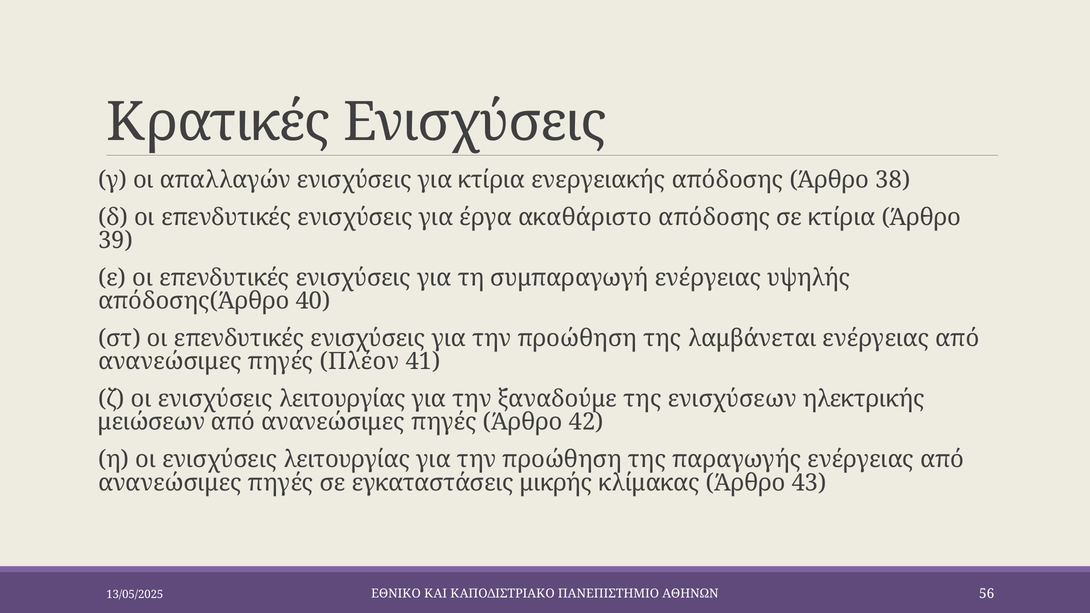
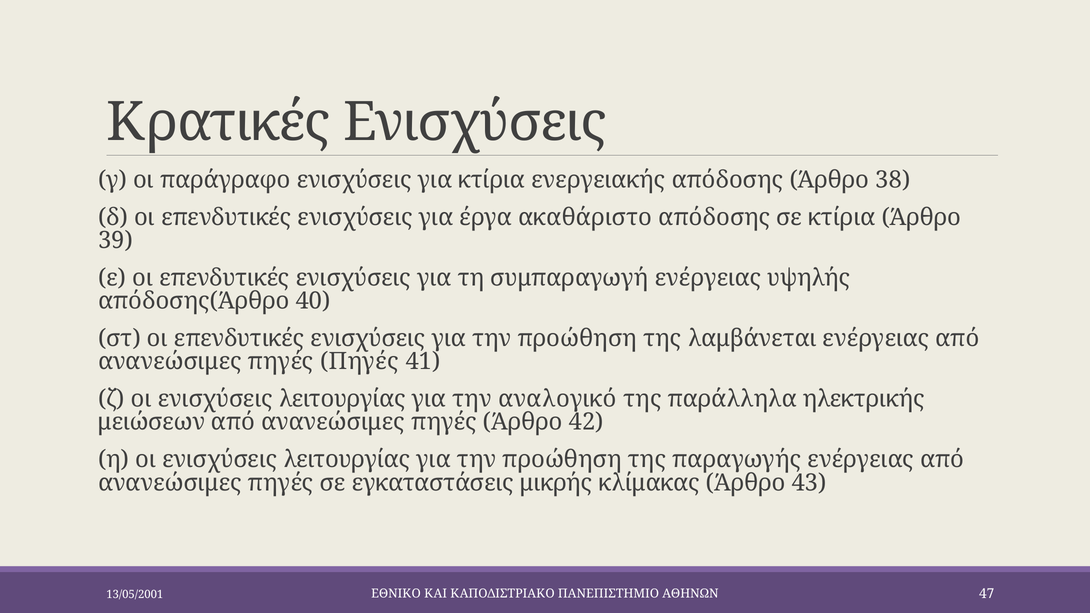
απαλλαγών: απαλλαγών -> παράγραφο (225, 180)
πηγές Πλέον: Πλέον -> Πηγές (359, 362)
ξαναδούμε: ξαναδούμε -> αναλογικό (557, 399)
ενισχύσεων: ενισχύσεων -> παράλληλα (732, 399)
56: 56 -> 47 (987, 594)
13/05/2025: 13/05/2025 -> 13/05/2001 (135, 595)
